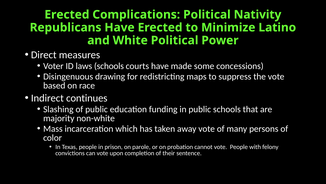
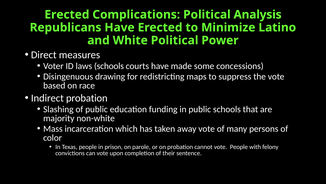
Nativity: Nativity -> Analysis (258, 15)
Indirect continues: continues -> probation (87, 98)
